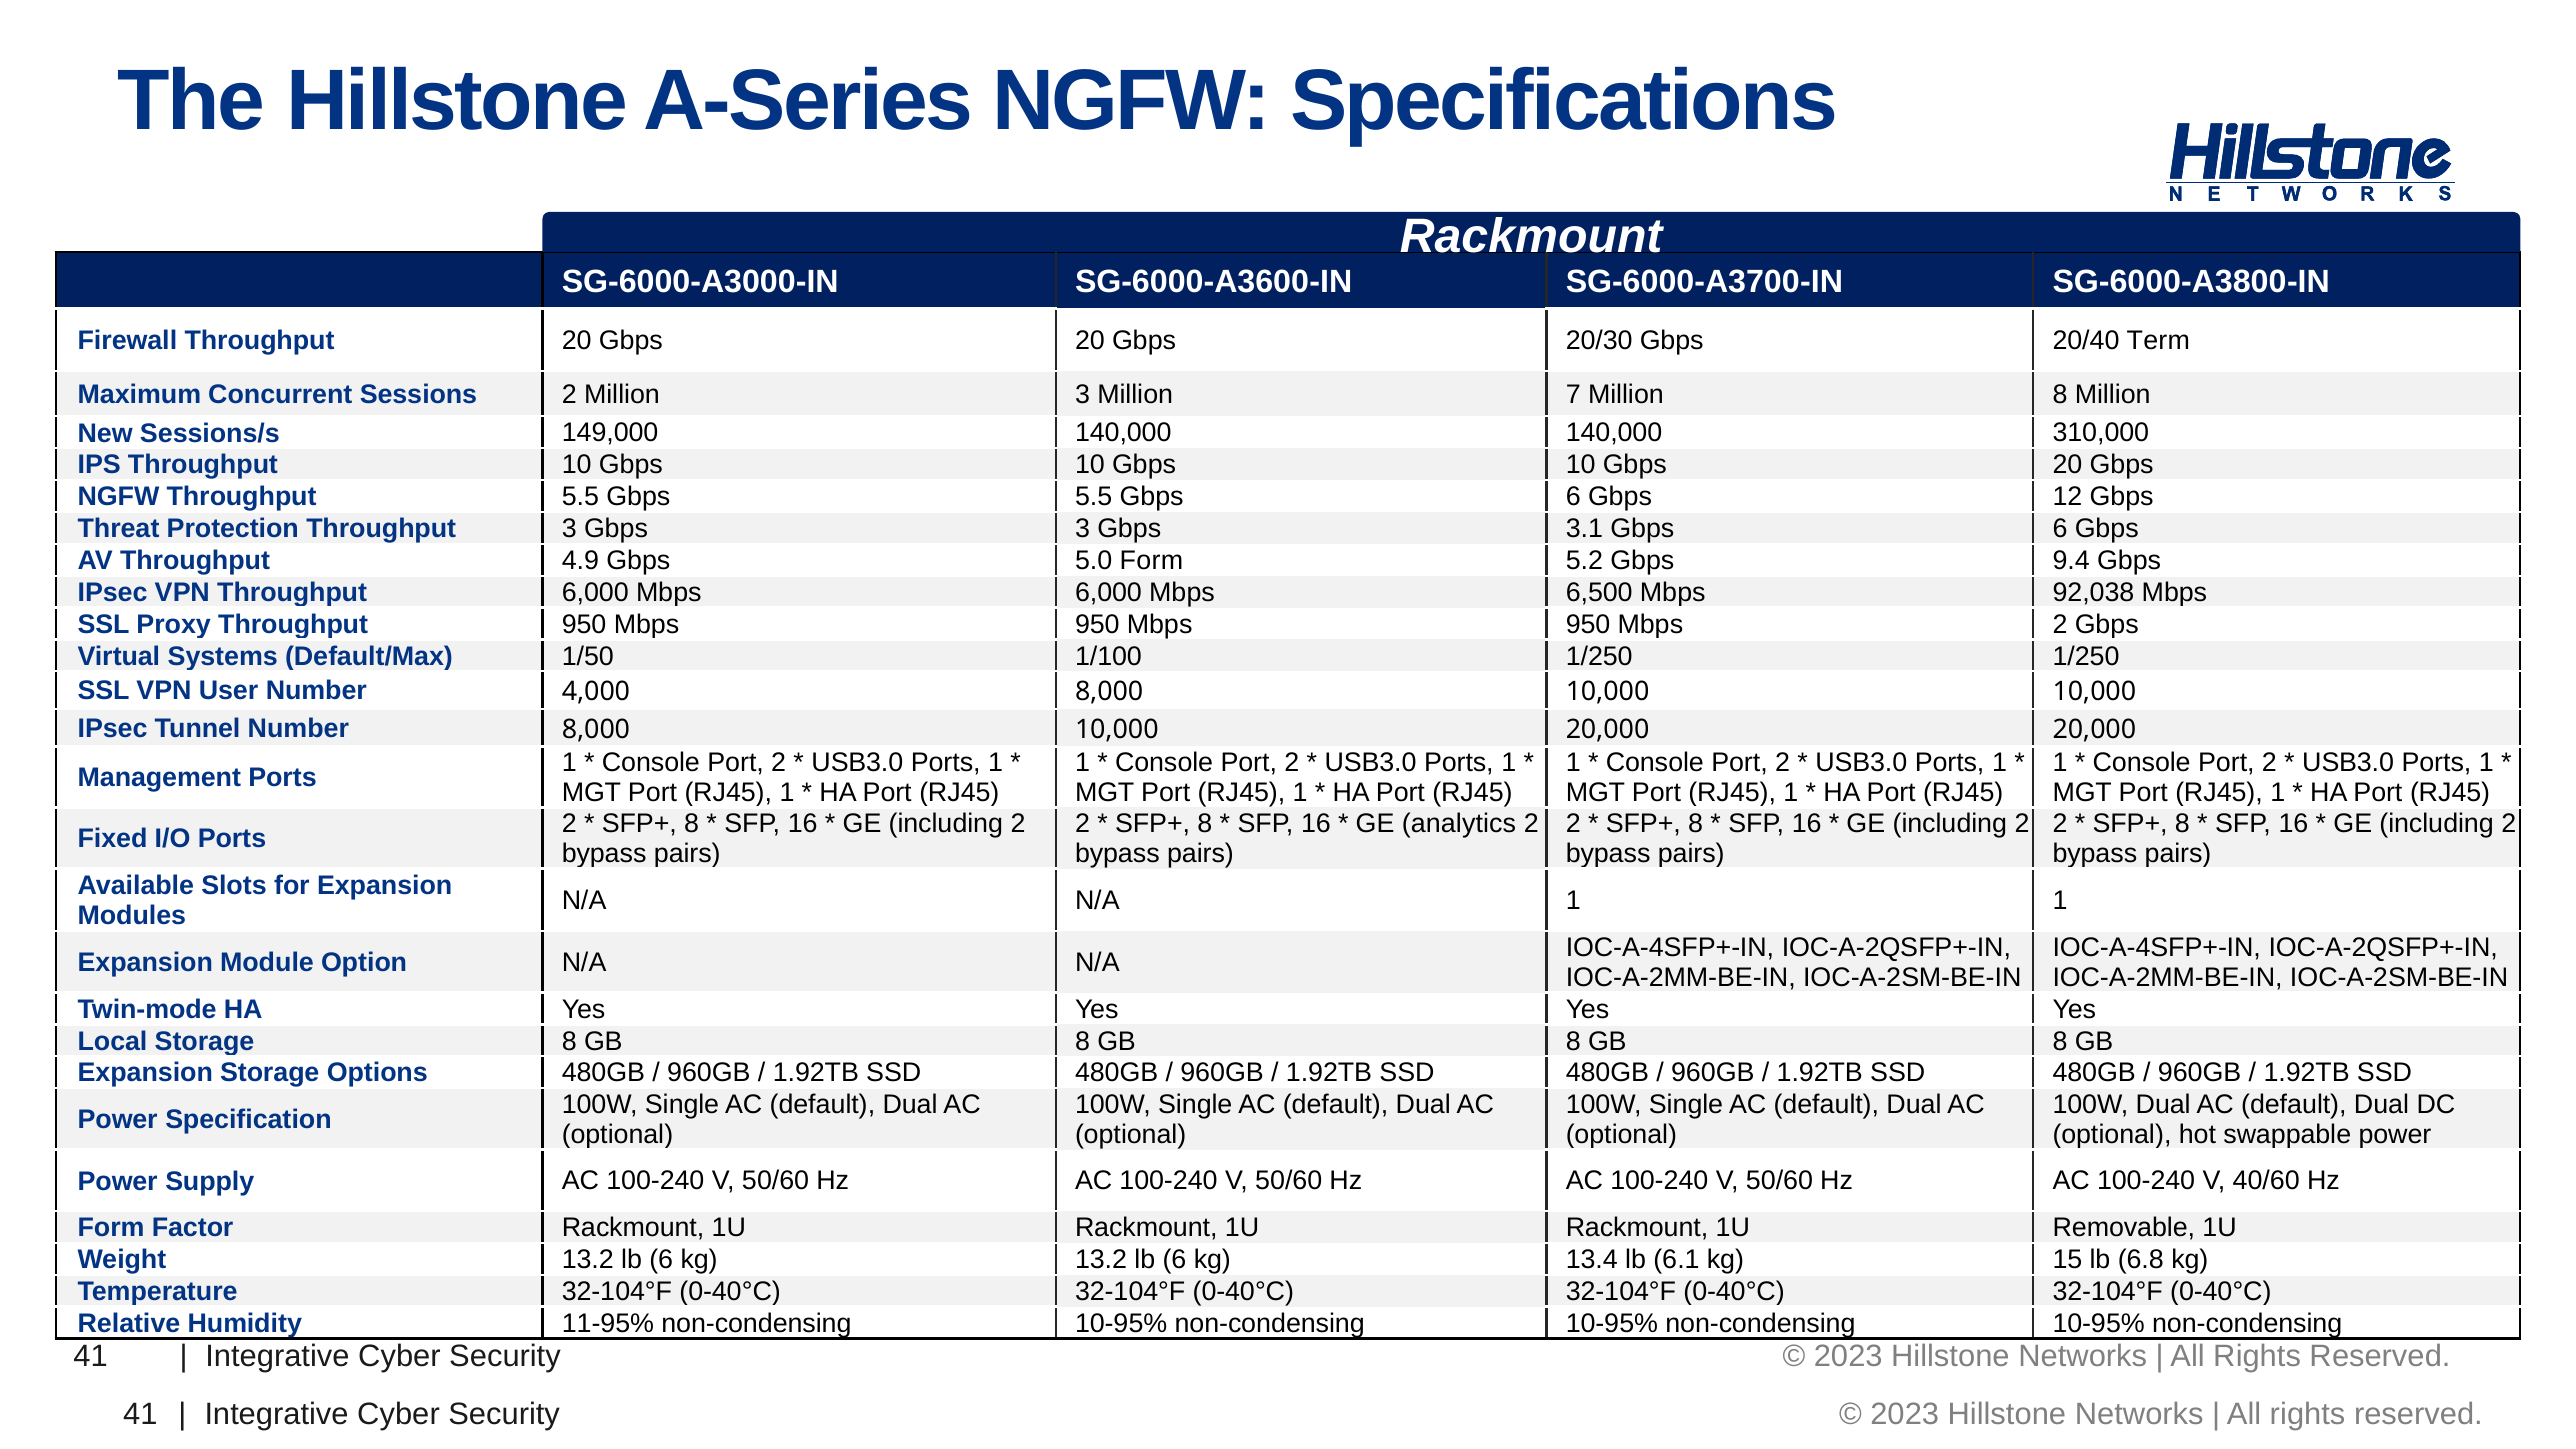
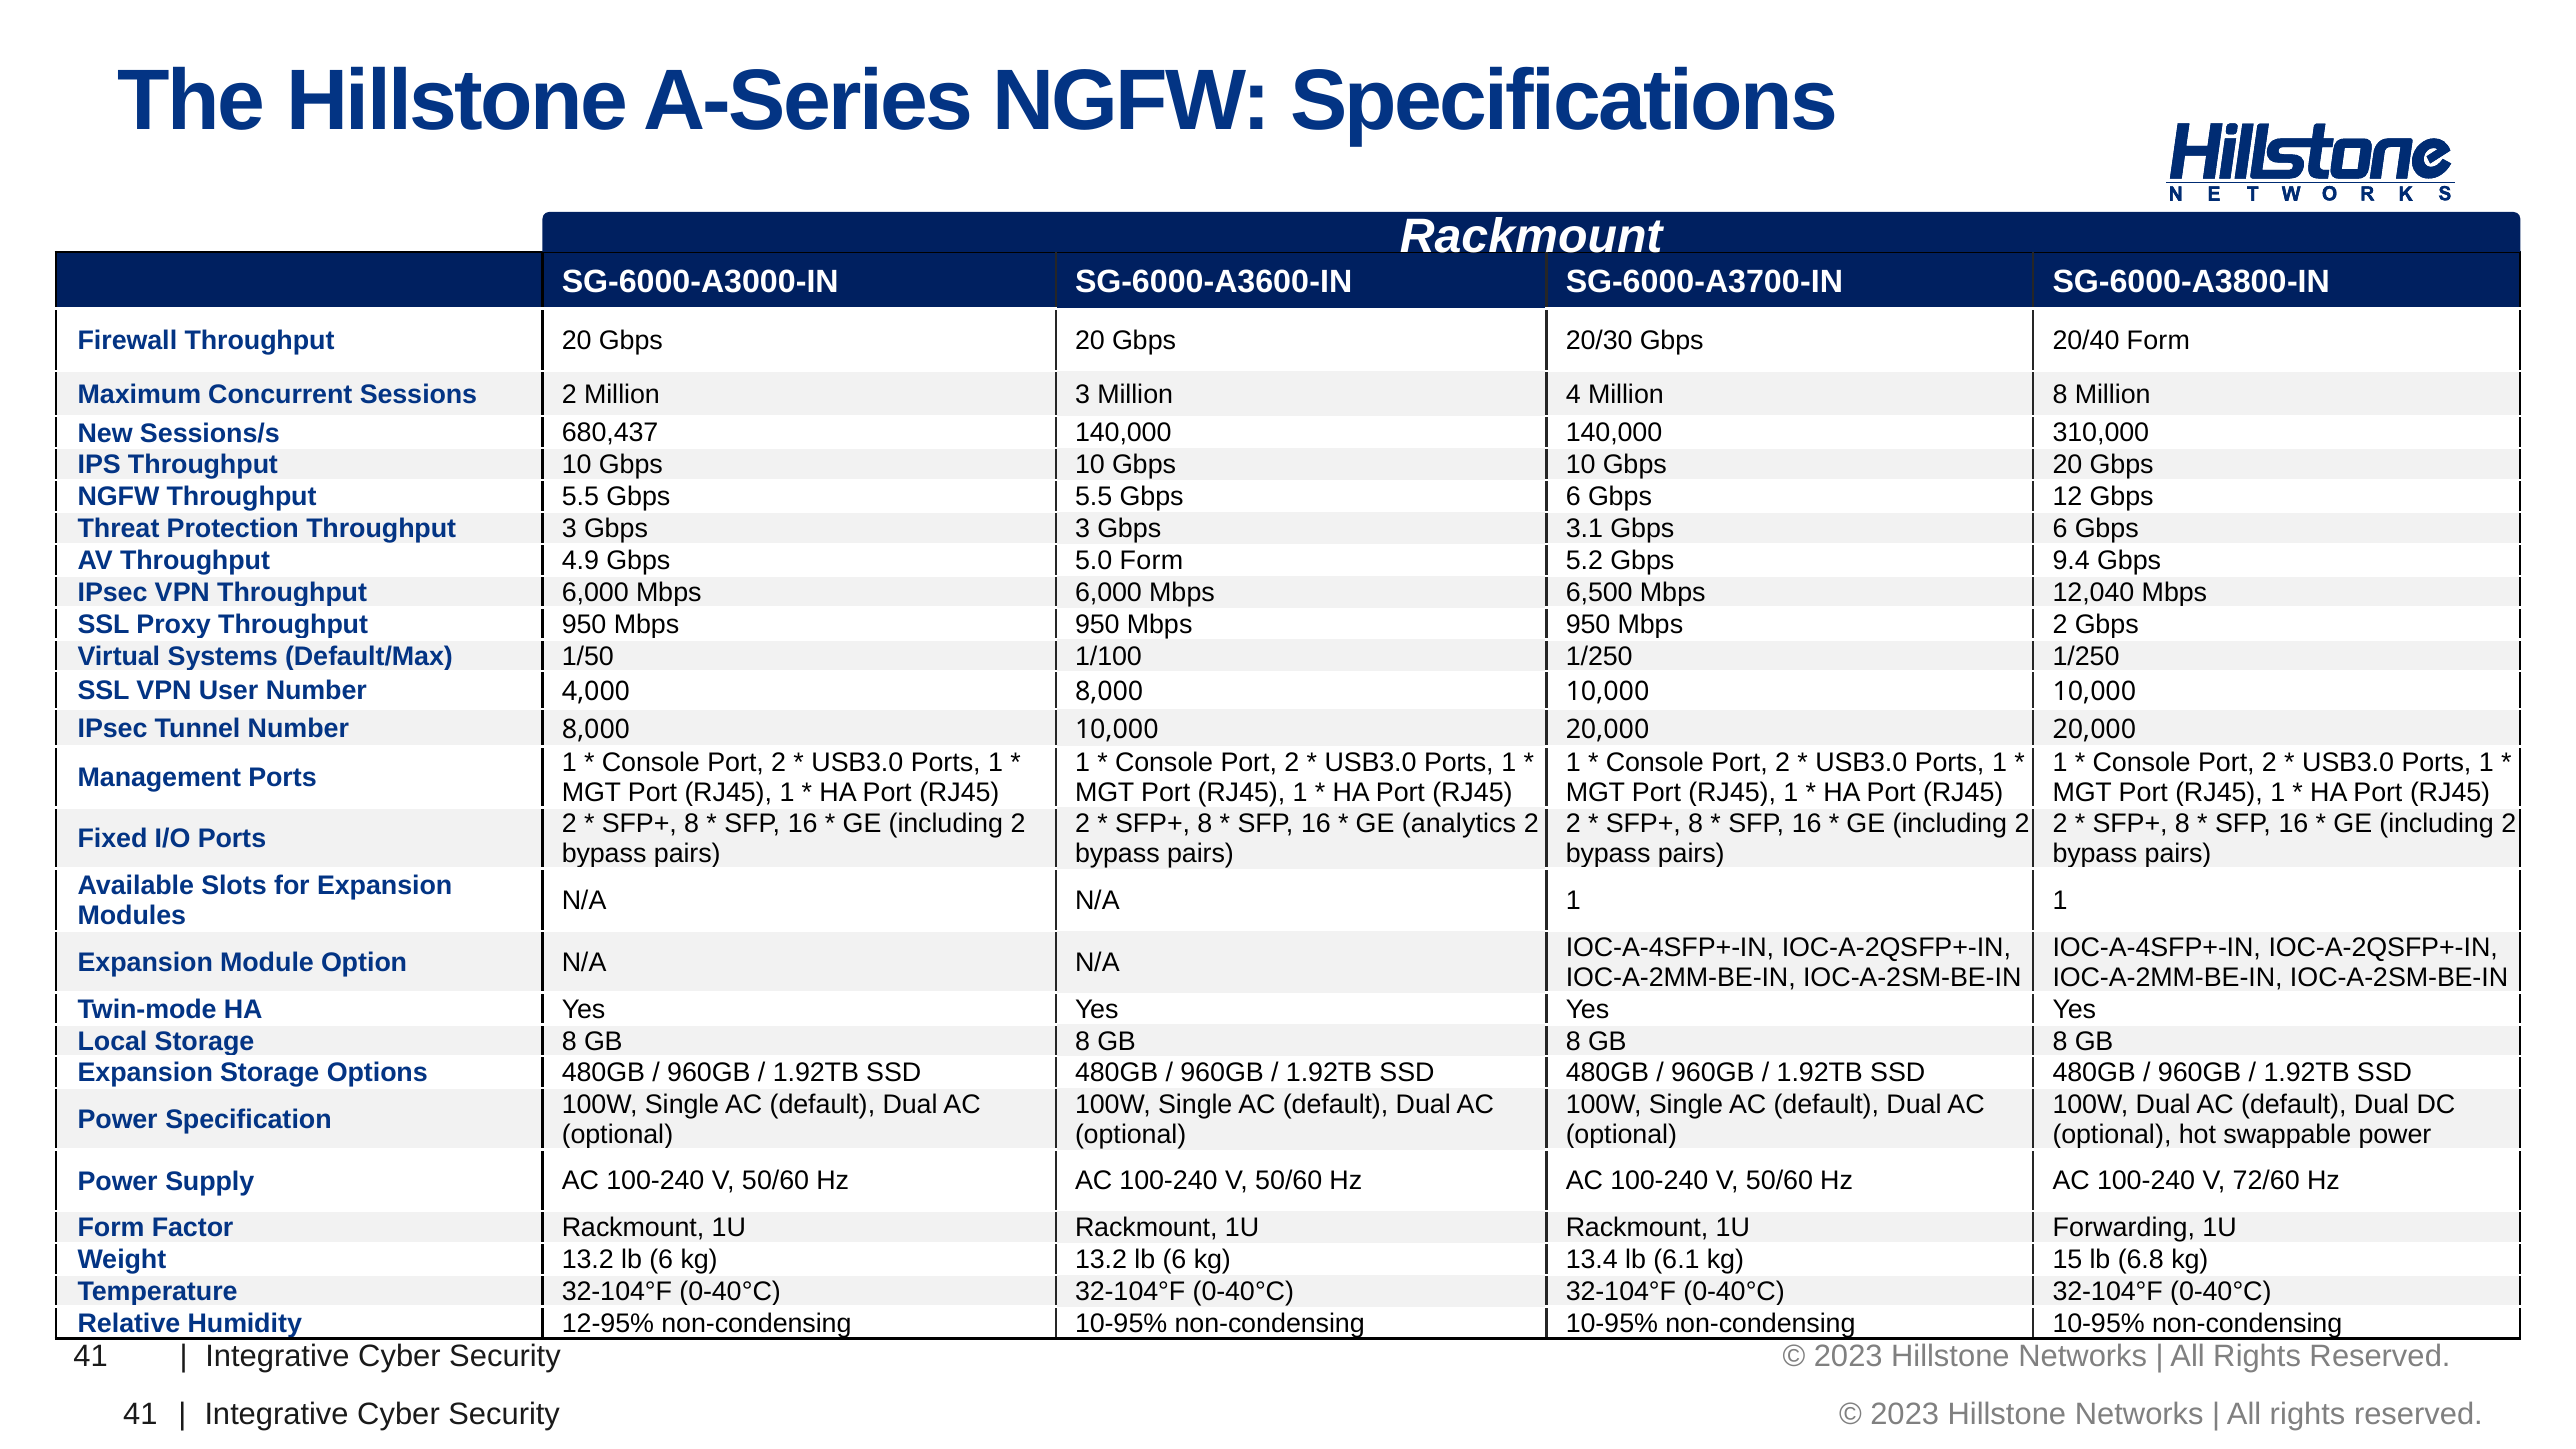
20/40 Term: Term -> Form (2158, 340)
7: 7 -> 4 (1573, 394)
149,000: 149,000 -> 680,437 (610, 433)
92,038: 92,038 -> 12,040 (2093, 592)
40/60: 40/60 -> 72/60 (2266, 1181)
Removable: Removable -> Forwarding (2124, 1228)
11-95%: 11-95% -> 12-95% (608, 1323)
